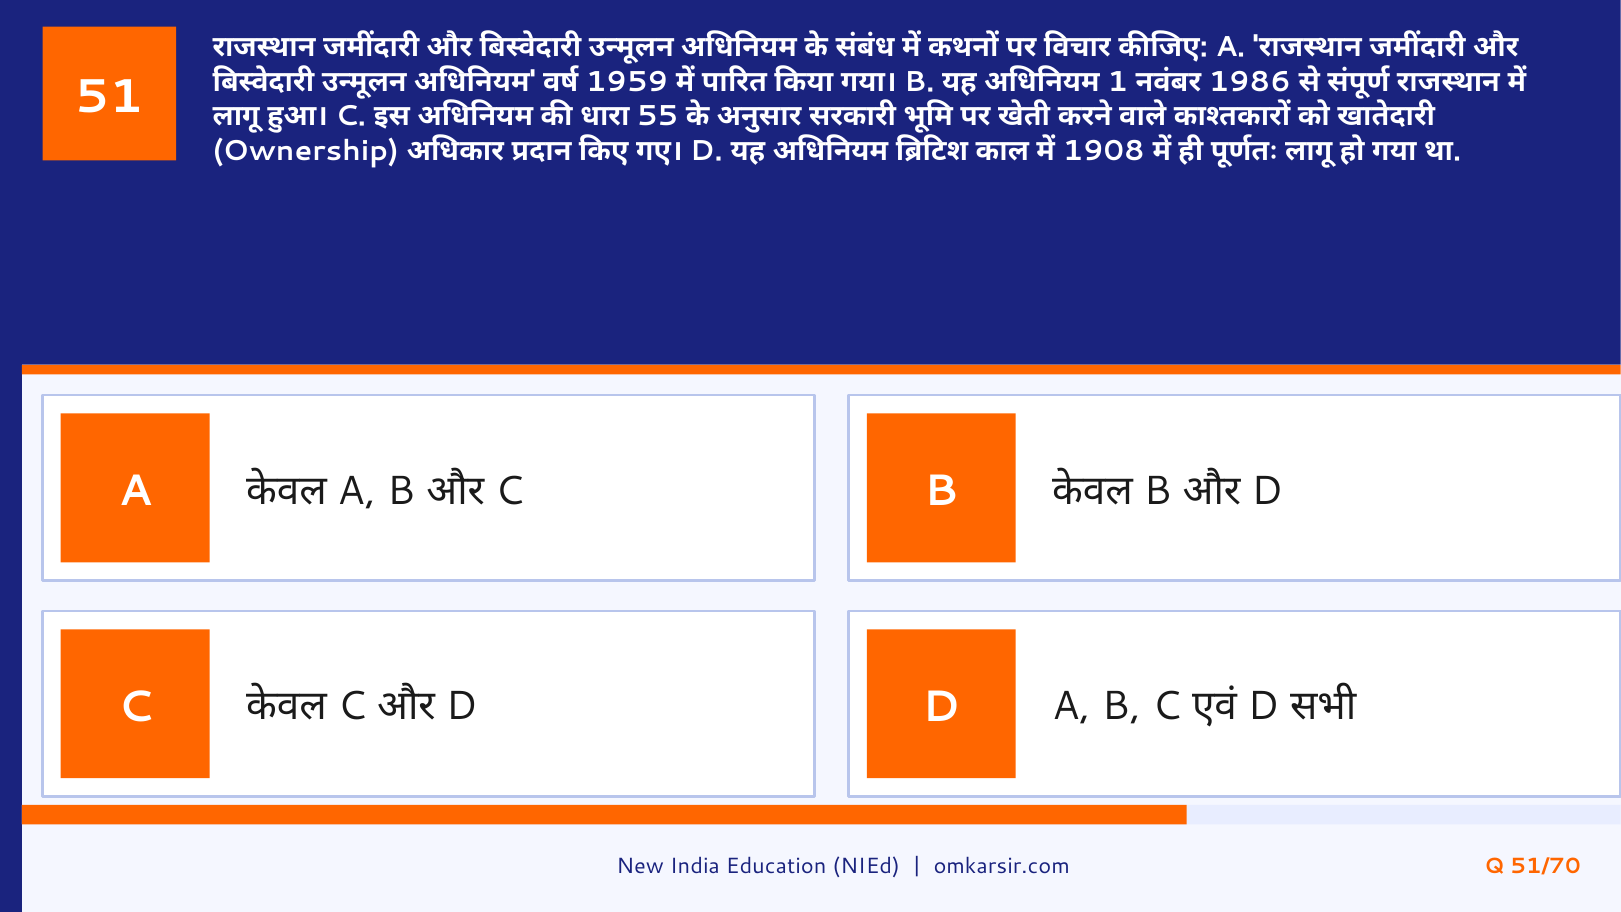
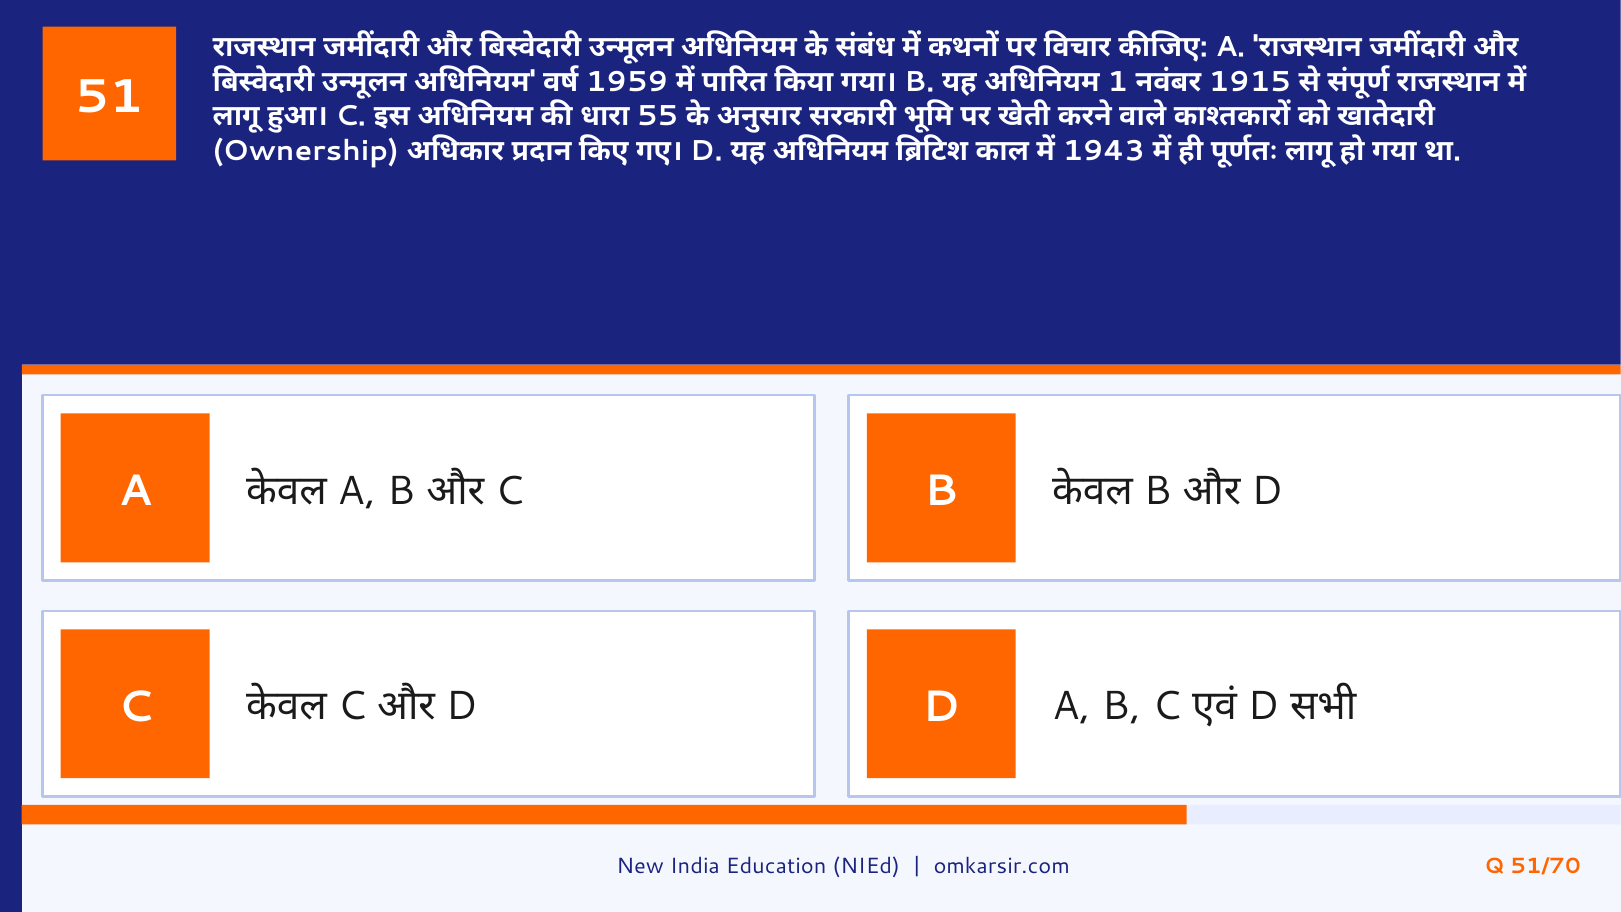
1986: 1986 -> 1915 (1250, 82)
1908: 1908 -> 1943 (1104, 151)
